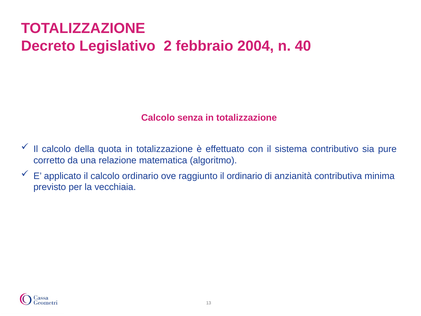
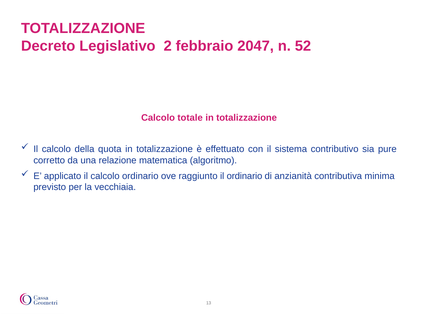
2004: 2004 -> 2047 (256, 46)
40: 40 -> 52 (303, 46)
senza: senza -> totale (190, 118)
